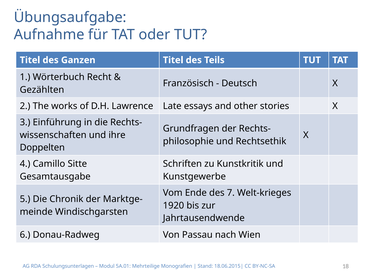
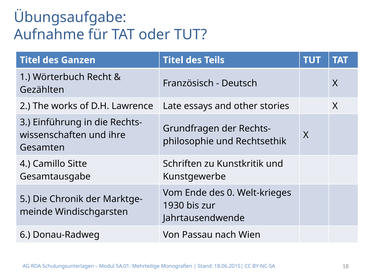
Doppelten: Doppelten -> Gesamten (42, 148)
7: 7 -> 0 (231, 193)
1920: 1920 -> 1930 (174, 206)
